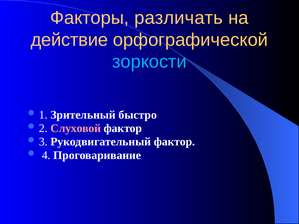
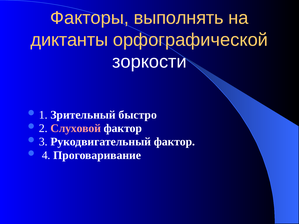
различать: различать -> выполнять (179, 18)
действие: действие -> диктанты (69, 40)
зоркости colour: light blue -> white (149, 62)
